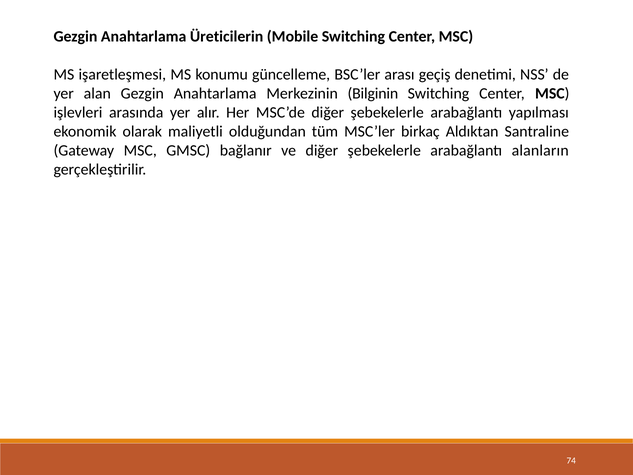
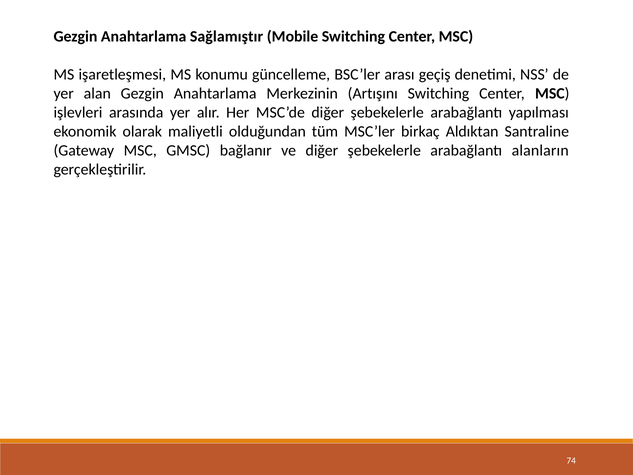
Üreticilerin: Üreticilerin -> Sağlamıştır (227, 37)
Bilginin: Bilginin -> Artışını (373, 94)
